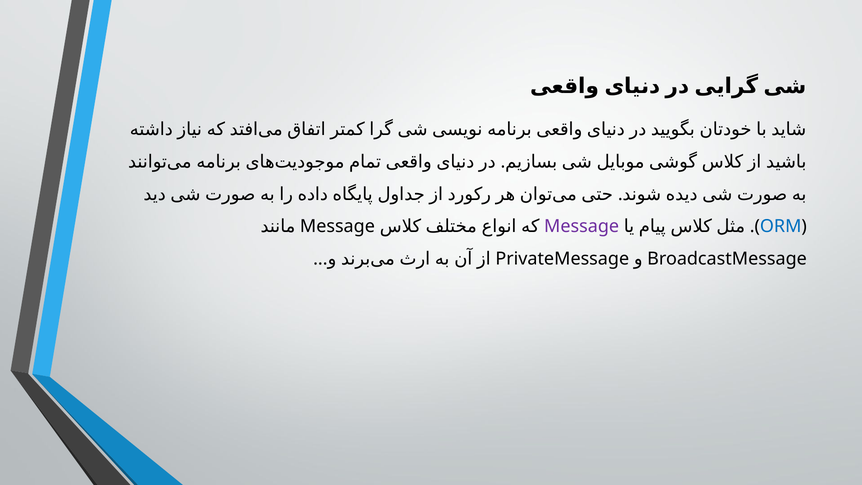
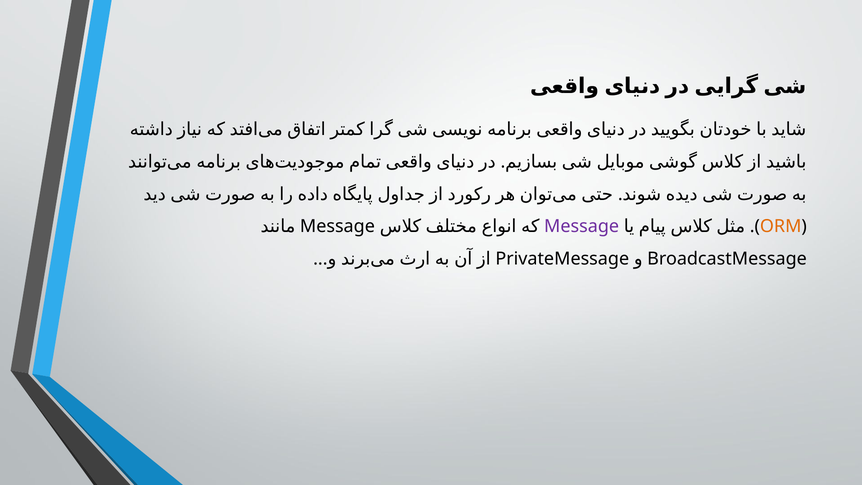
ORM colour: blue -> orange (781, 226)
